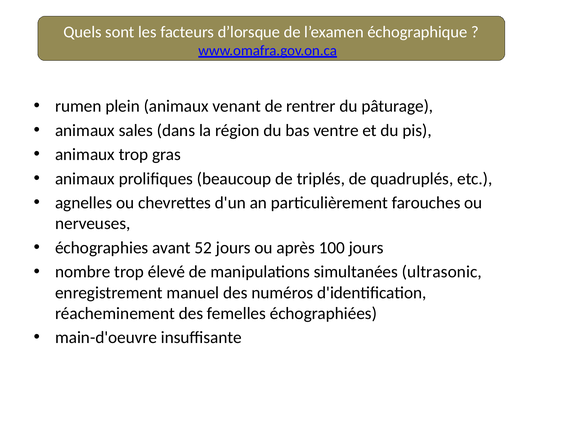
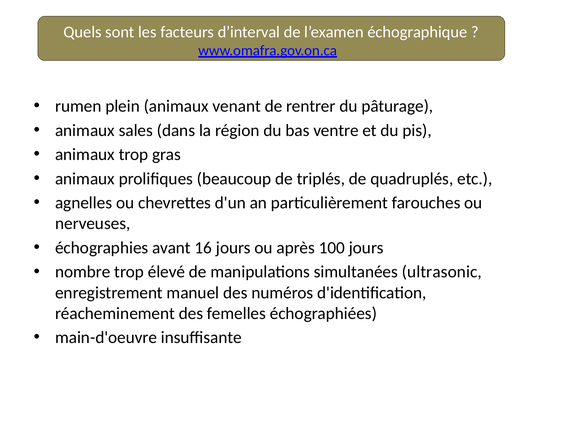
d’lorsque: d’lorsque -> d’interval (249, 32)
52: 52 -> 16 (203, 248)
